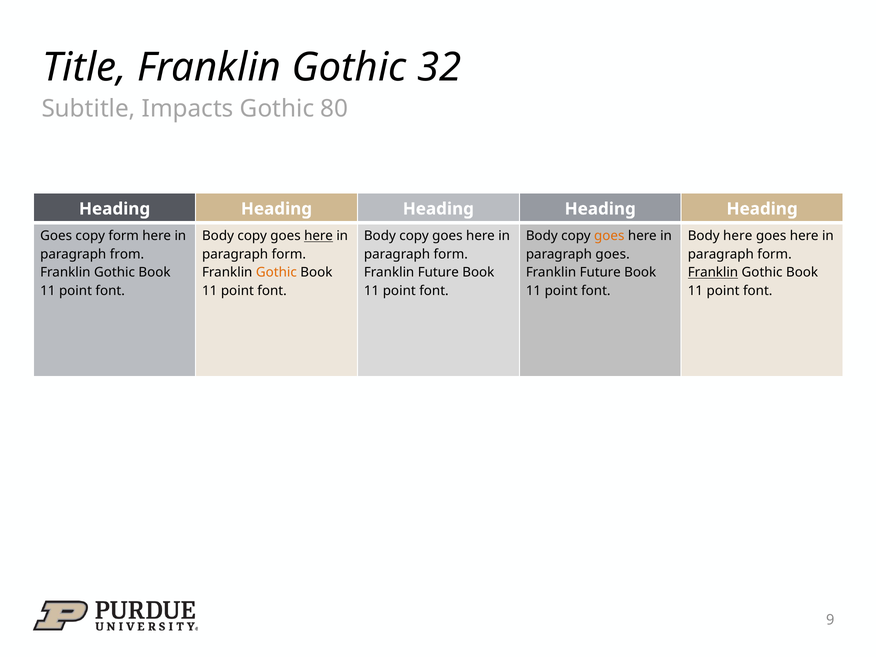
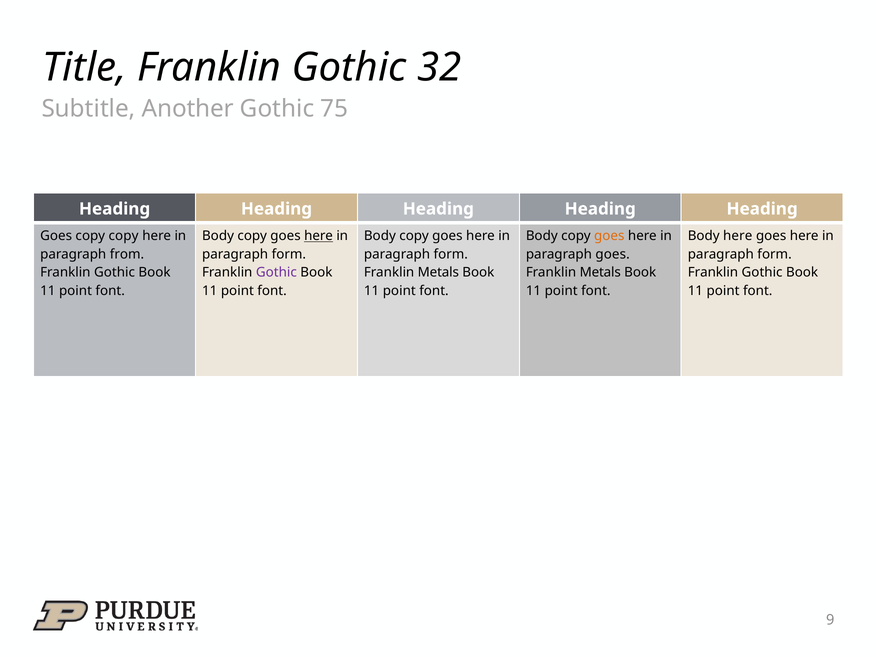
Impacts: Impacts -> Another (188, 109)
80: 80 -> 75 (334, 109)
copy form: form -> copy (124, 236)
Gothic colour: orange -> purple (276, 272)
Future: Future -> Metals (438, 272)
Future: Future -> Metals (600, 272)
Franklin underline: present -> none (713, 272)
